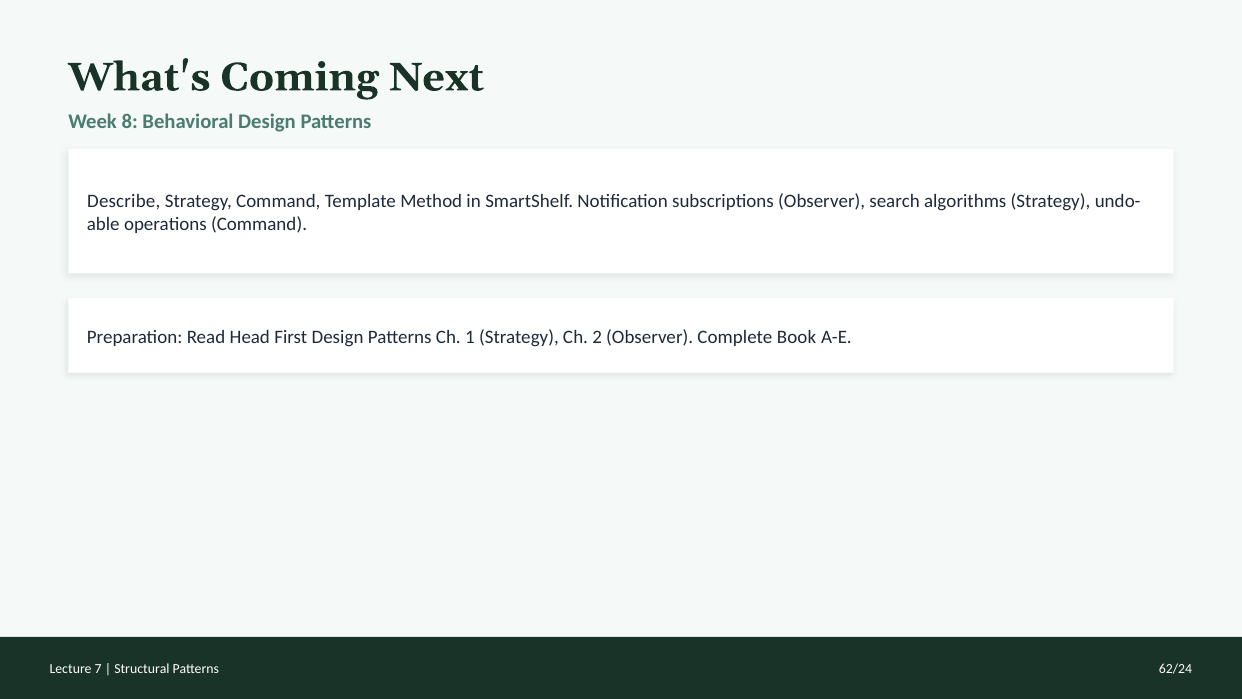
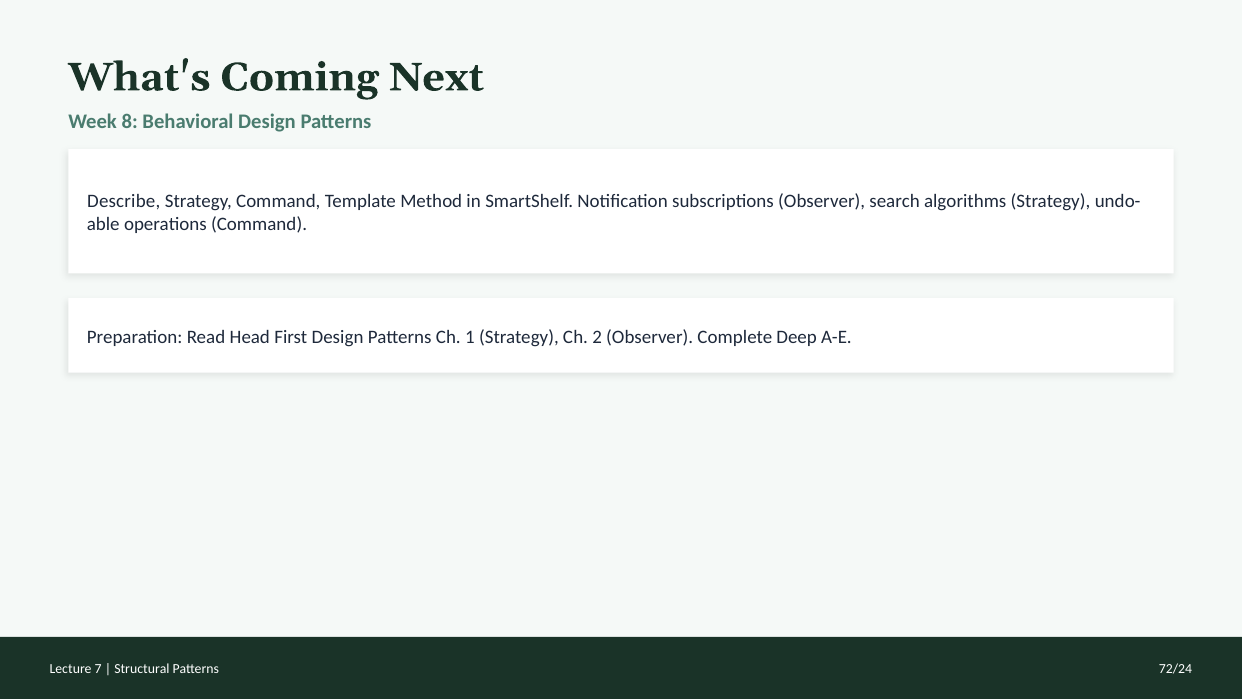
Book: Book -> Deep (797, 337)
62/24: 62/24 -> 72/24 (1176, 669)
